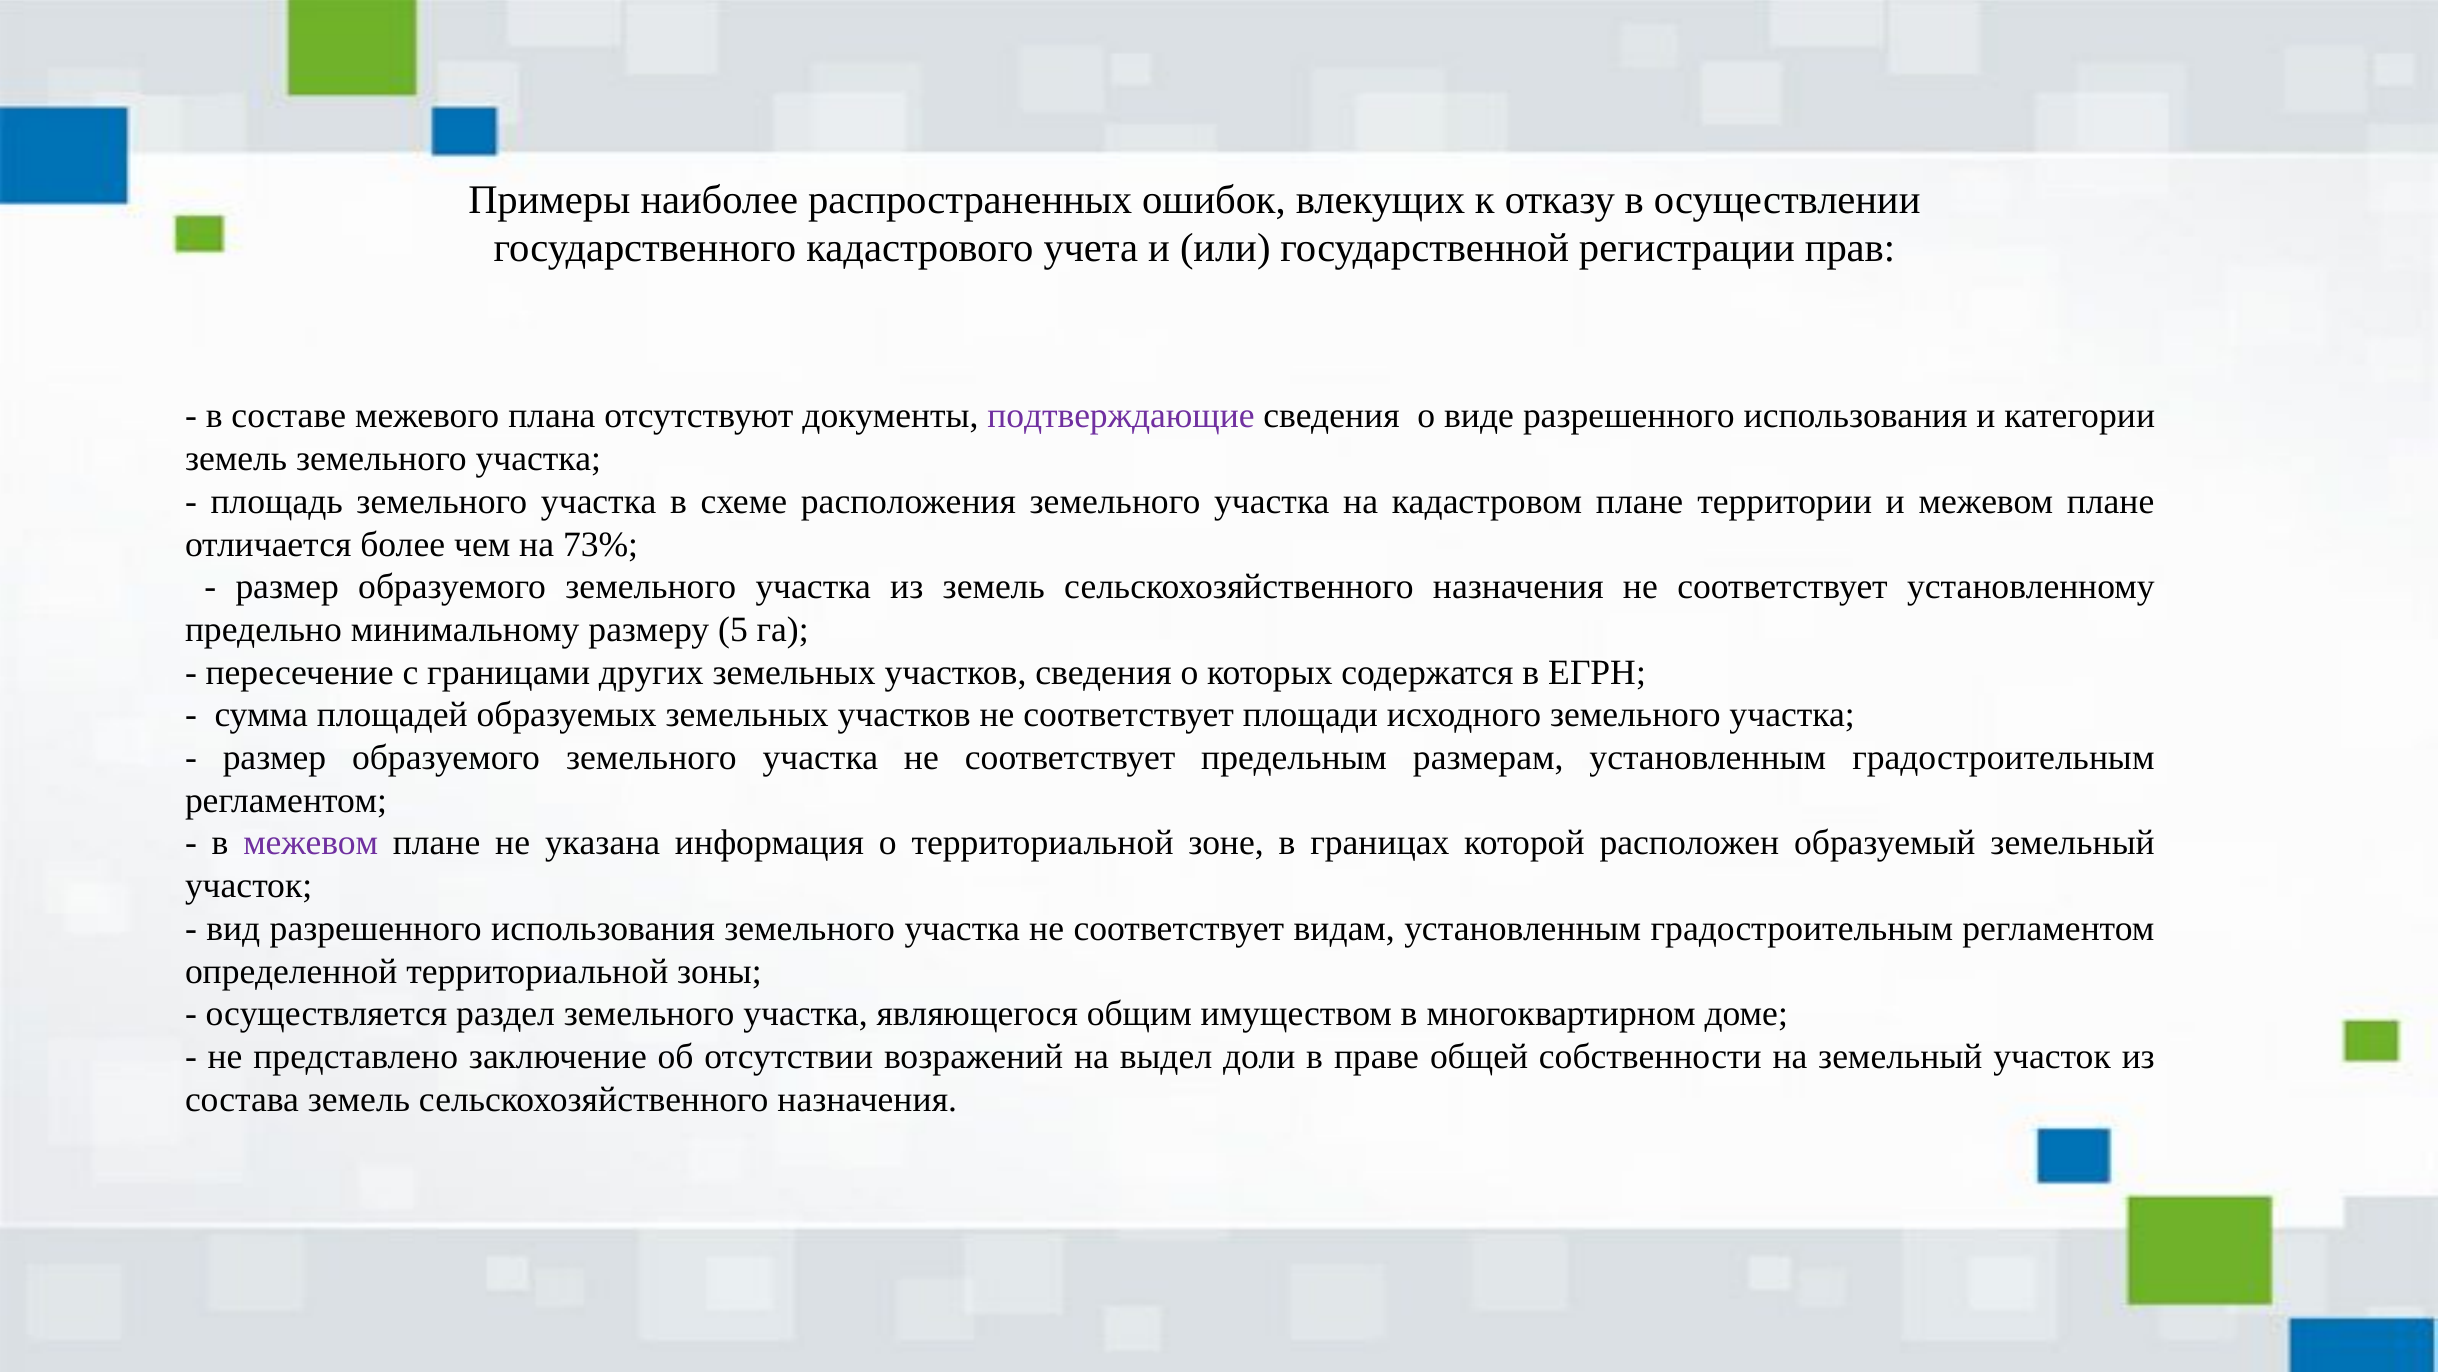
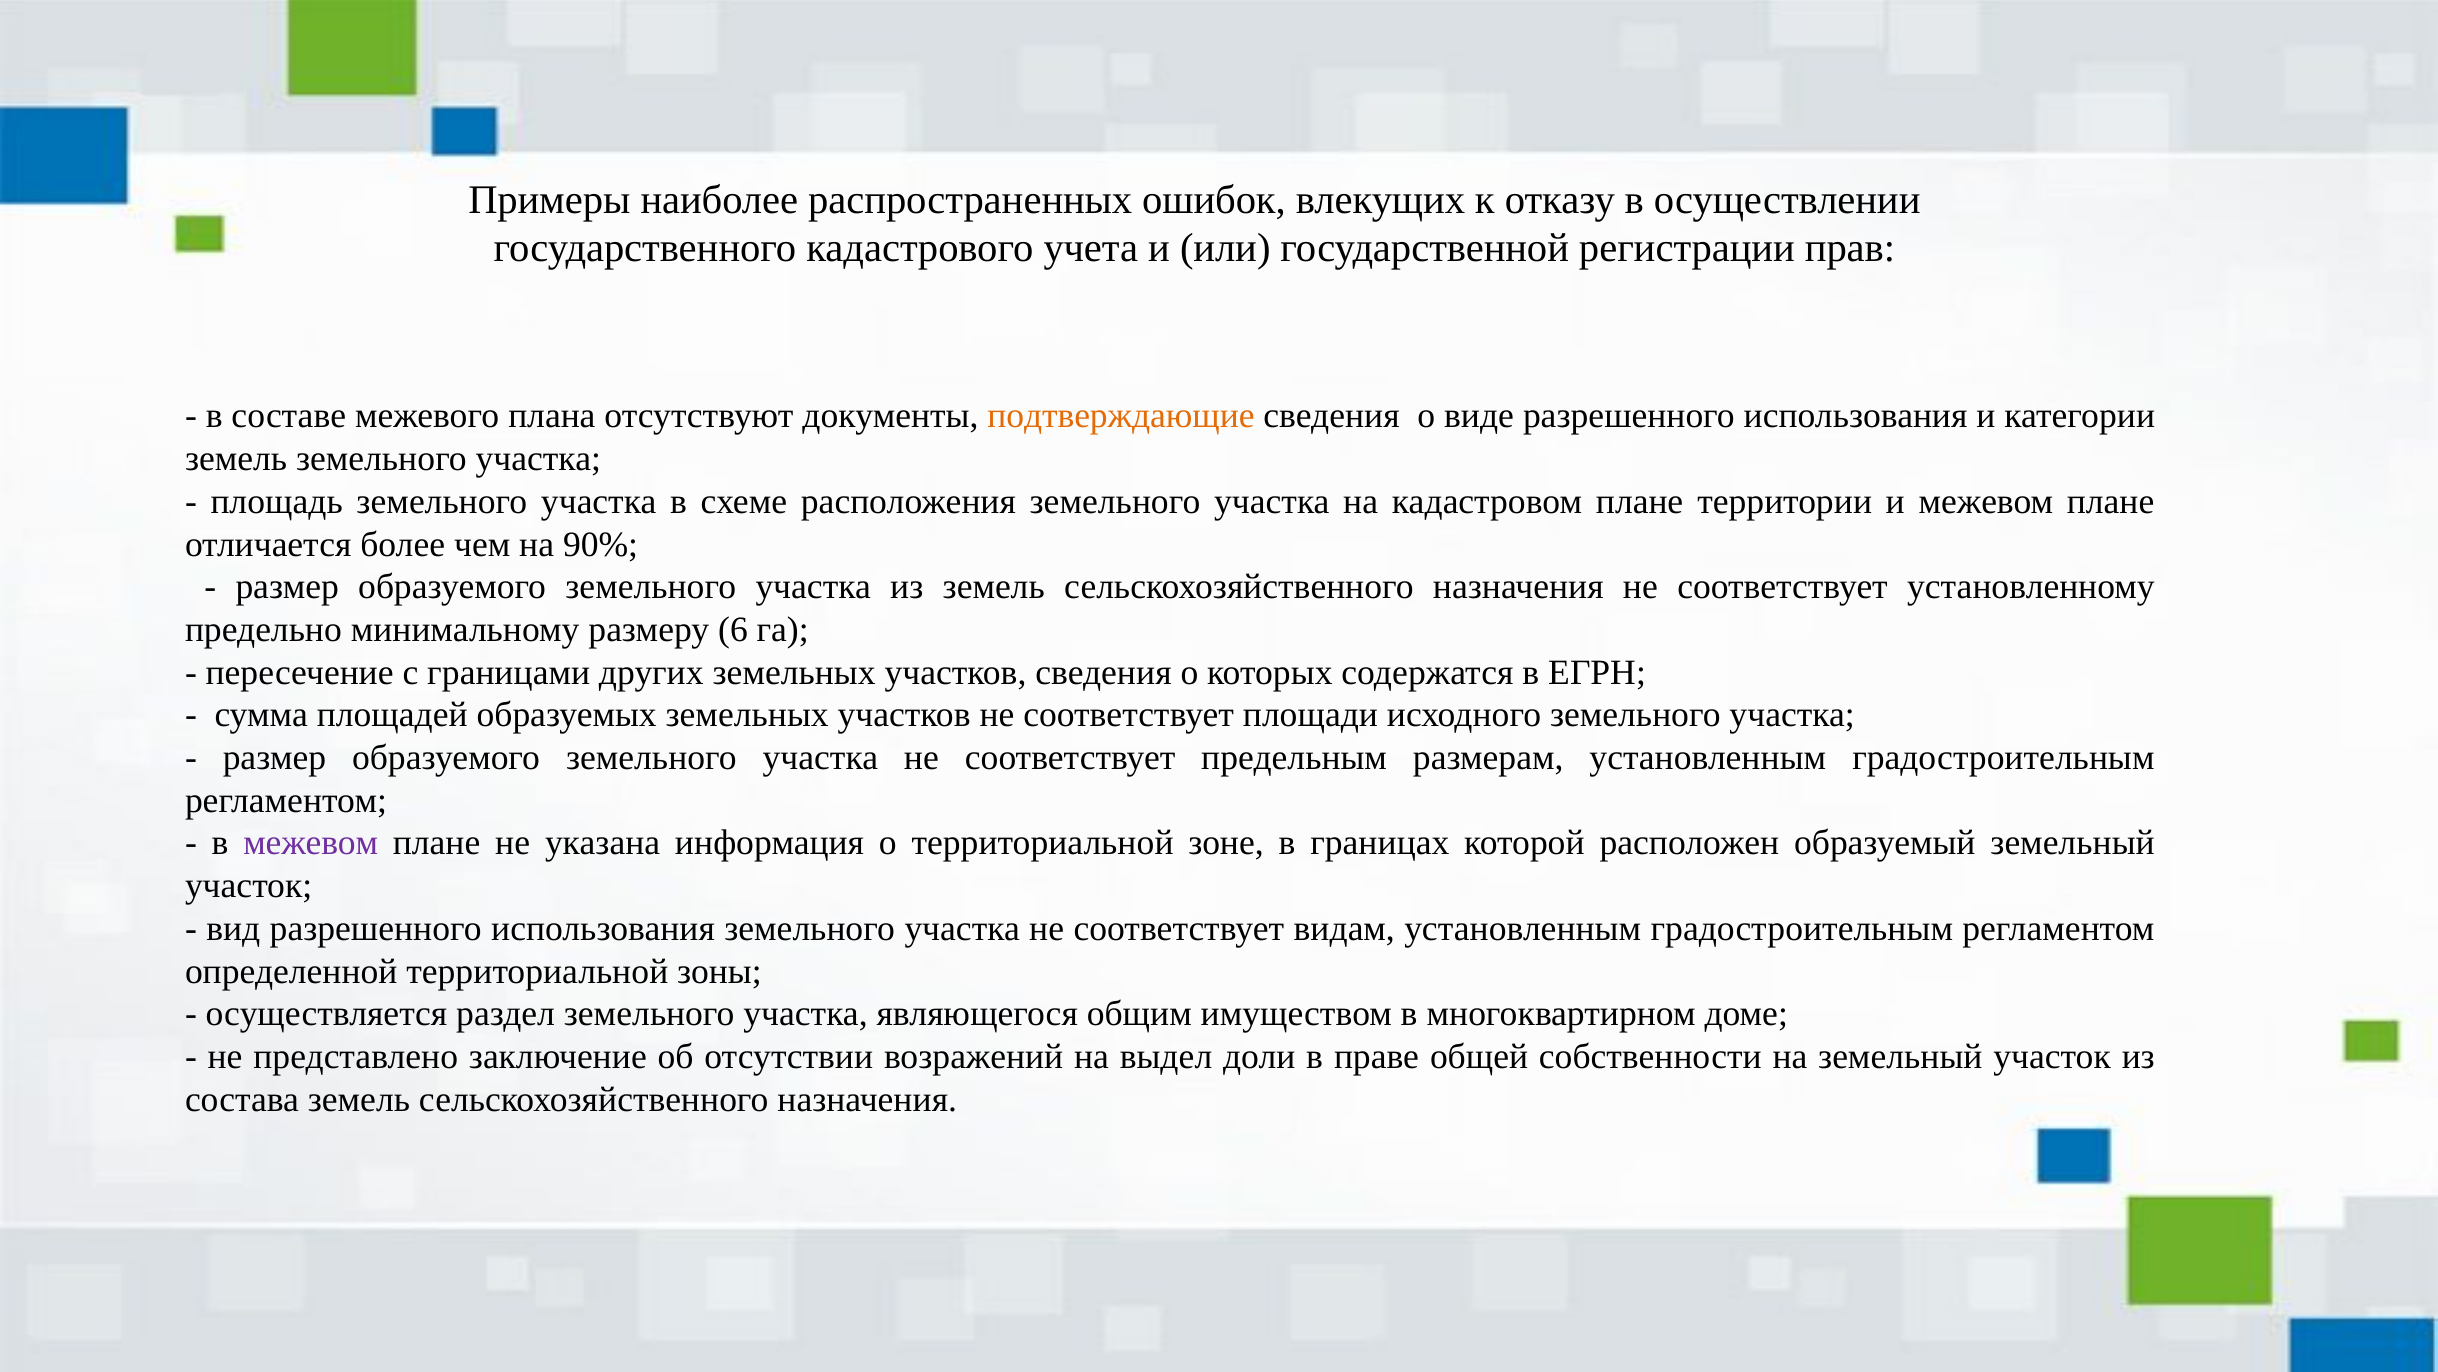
подтверждающие colour: purple -> orange (1121, 416)
73%: 73% -> 90% (601, 544)
5: 5 -> 6 (733, 629)
